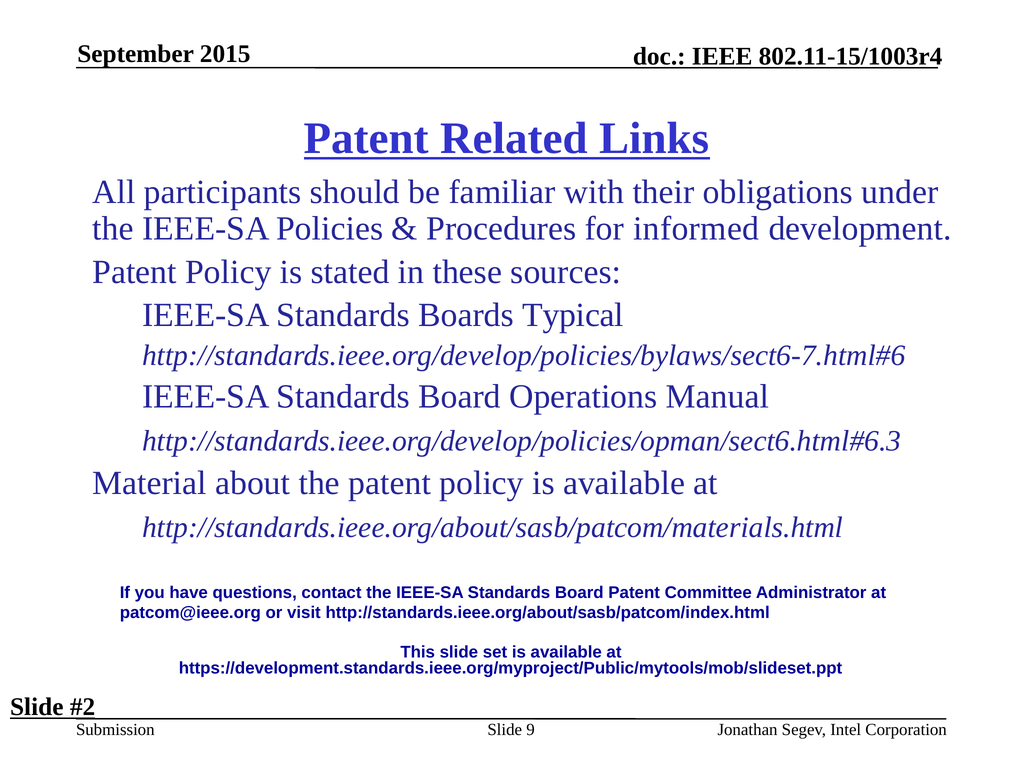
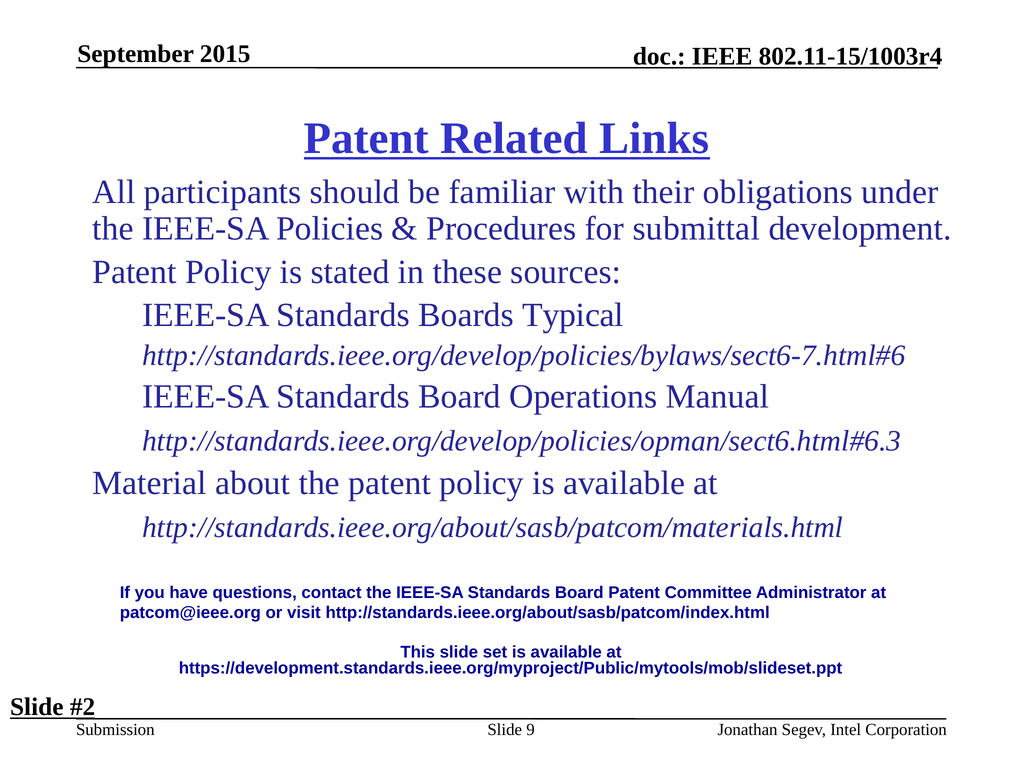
informed: informed -> submittal (696, 229)
